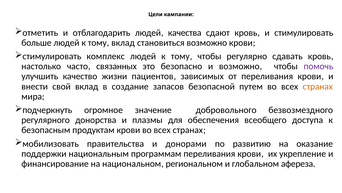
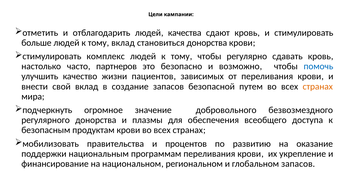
становиться возможно: возможно -> донорства (207, 43)
связанных: связанных -> партнеров (117, 66)
помочь colour: purple -> blue (318, 66)
донорами: донорами -> процентов (186, 143)
глобальном афереза: афереза -> запасов (298, 163)
